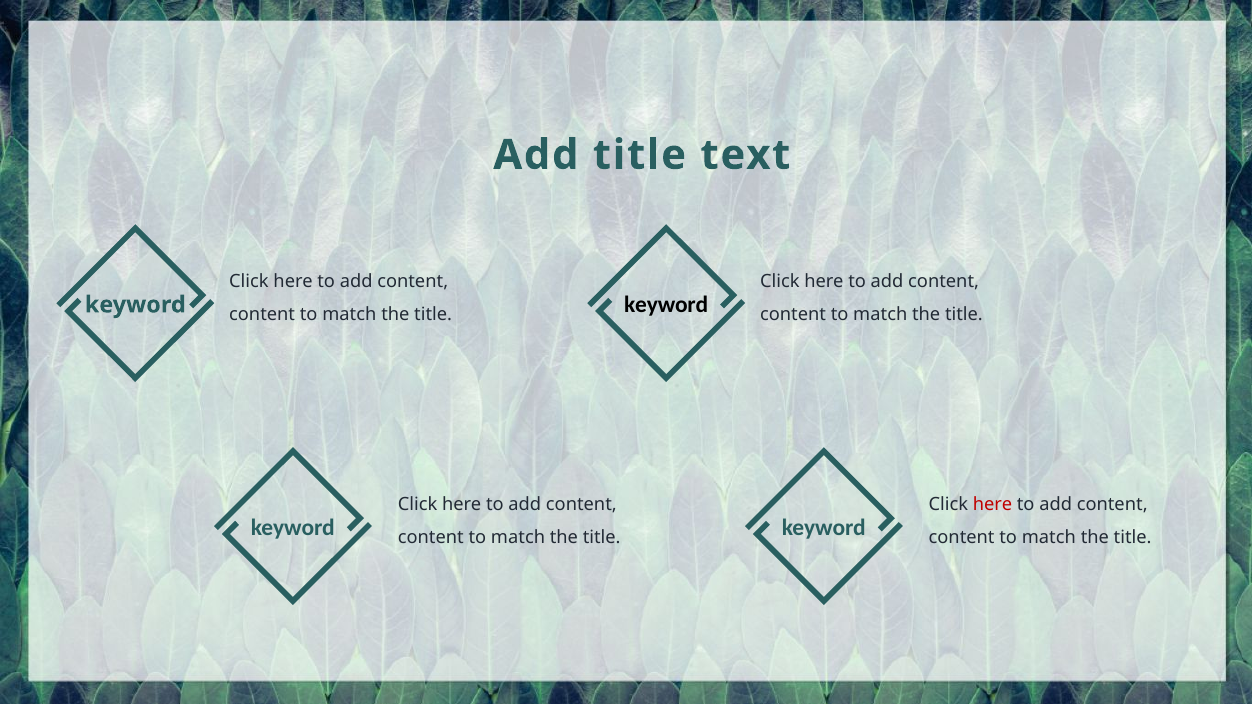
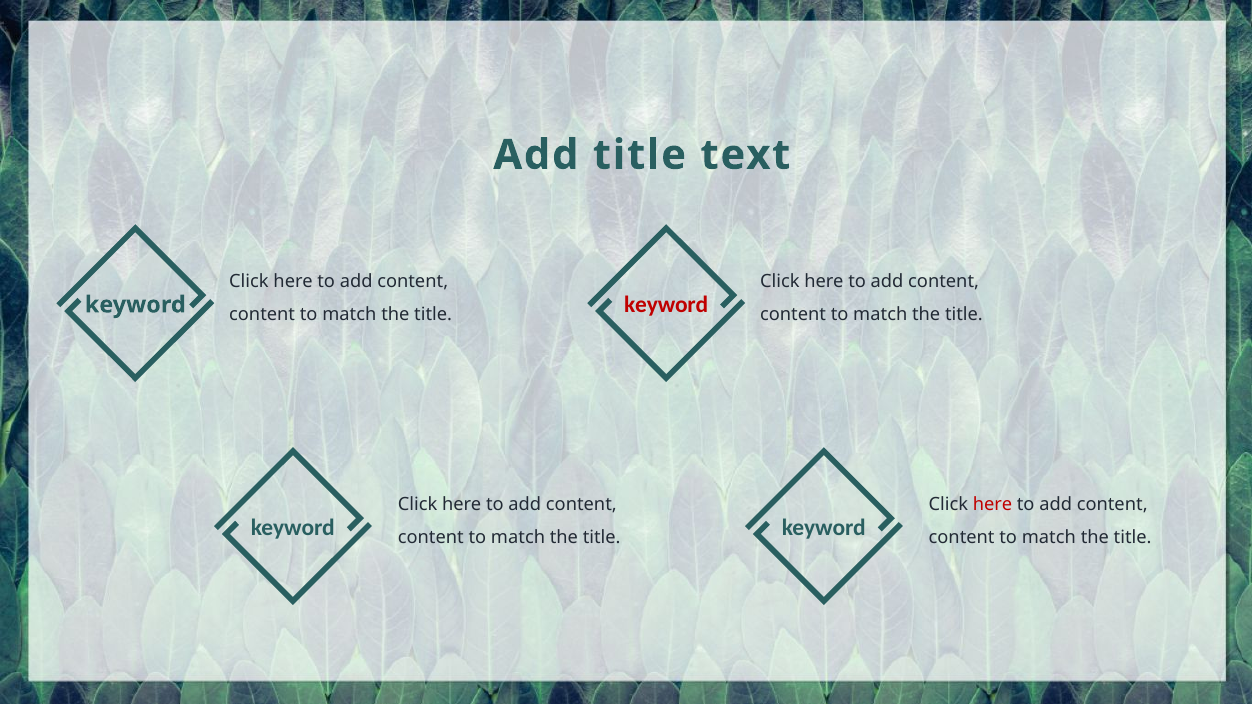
keyword colour: black -> red (666, 305)
